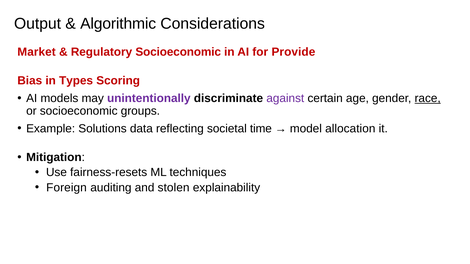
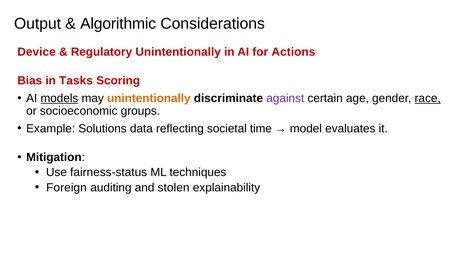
Market: Market -> Device (37, 52)
Regulatory Socioeconomic: Socioeconomic -> Unintentionally (178, 52)
Provide: Provide -> Actions (293, 52)
Types: Types -> Tasks (76, 81)
models underline: none -> present (59, 98)
unintentionally colour: purple -> orange (149, 98)
allocation: allocation -> evaluates (350, 129)
fairness-resets: fairness-resets -> fairness-status (109, 173)
